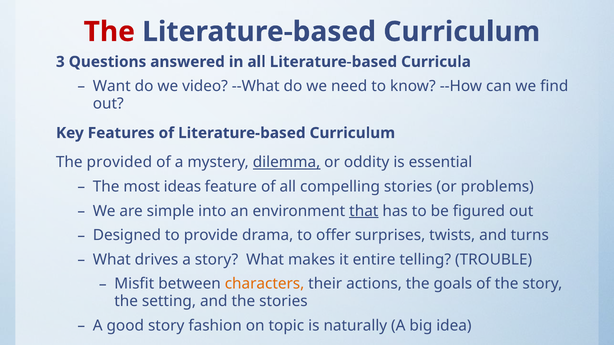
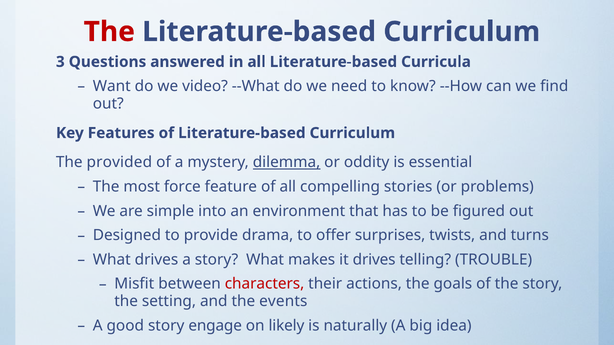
ideas: ideas -> force (182, 187)
that underline: present -> none (364, 211)
it entire: entire -> drives (374, 260)
characters colour: orange -> red (265, 284)
the stories: stories -> events (283, 302)
fashion: fashion -> engage (215, 326)
topic: topic -> likely (286, 326)
